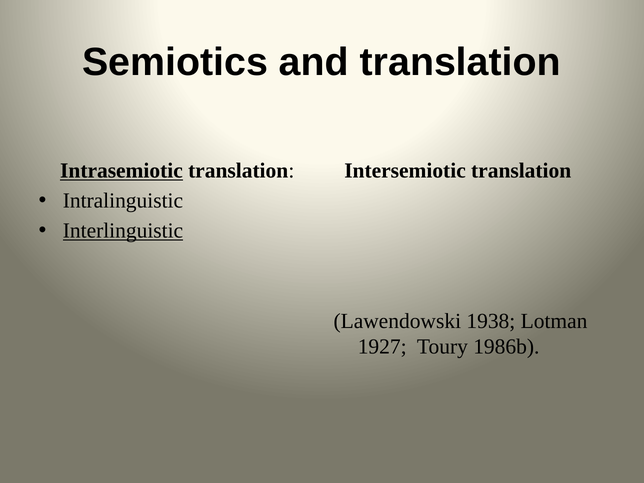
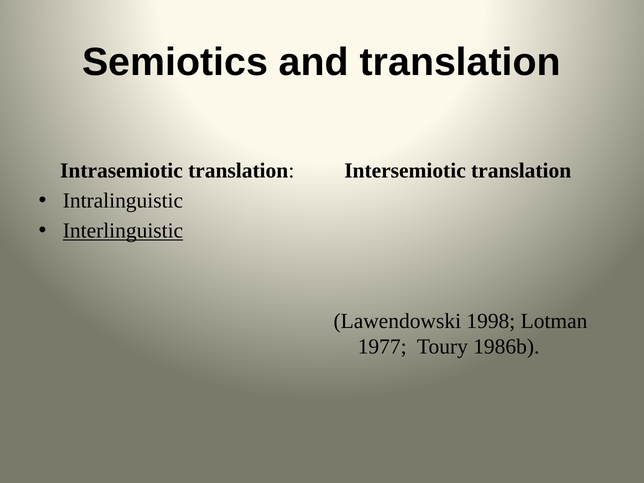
Intrasemiotic underline: present -> none (121, 171)
1938: 1938 -> 1998 (491, 321)
1927: 1927 -> 1977 (382, 347)
